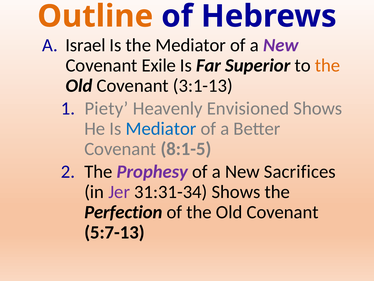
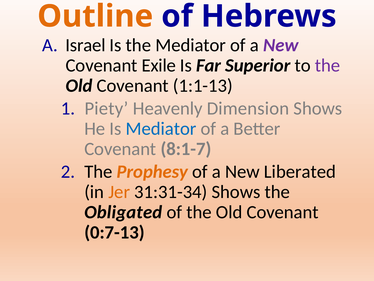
the colour: orange -> purple (328, 65)
3:1-13: 3:1-13 -> 1:1-13 (203, 85)
Envisioned: Envisioned -> Dimension (248, 108)
8:1-5: 8:1-5 -> 8:1-7 (186, 149)
Prophesy colour: purple -> orange (152, 171)
Sacrifices: Sacrifices -> Liberated (300, 171)
Jer colour: purple -> orange (119, 192)
Perfection: Perfection -> Obligated (123, 212)
5:7-13: 5:7-13 -> 0:7-13 (114, 232)
